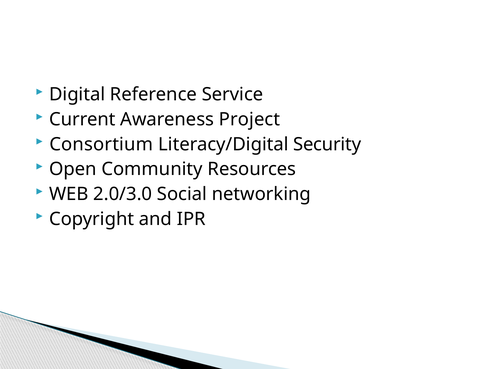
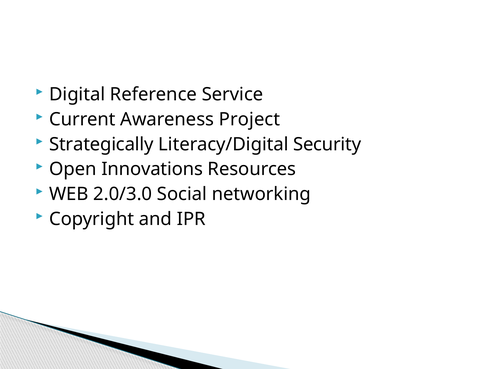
Consortium: Consortium -> Strategically (101, 144)
Community: Community -> Innovations (152, 169)
